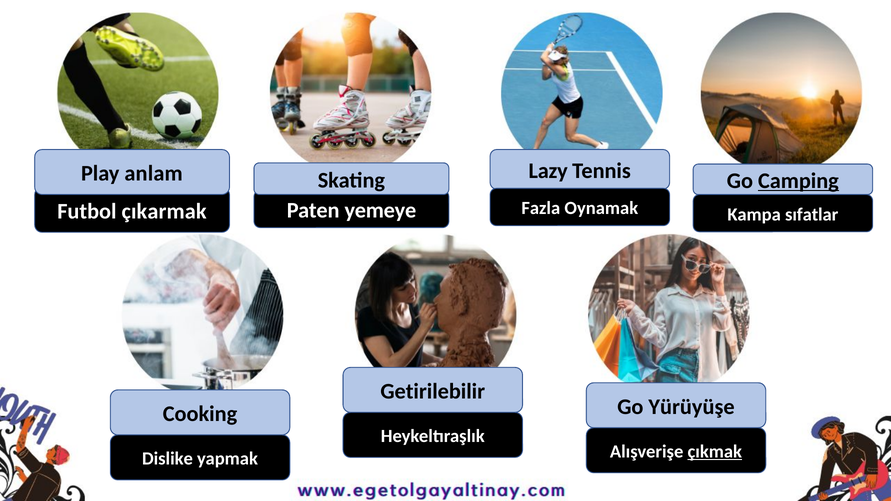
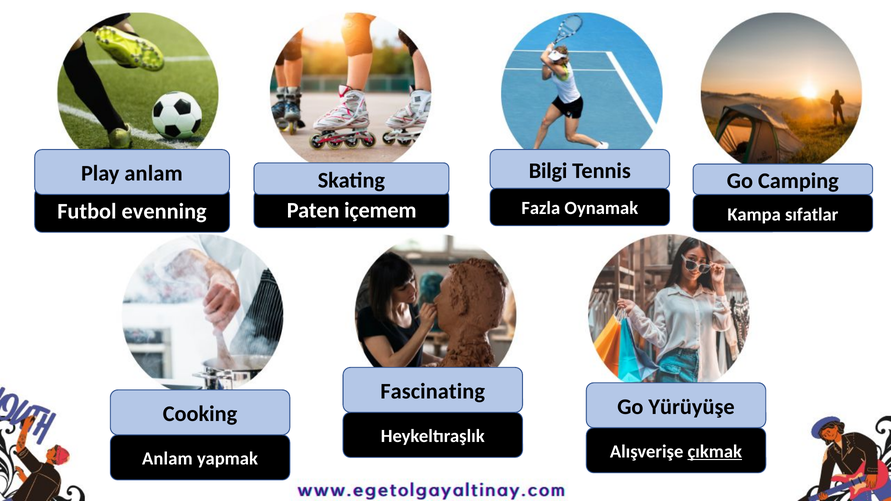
Lazy: Lazy -> Bilgi (548, 171)
Camping underline: present -> none (798, 181)
yemeye: yemeye -> içemem (380, 211)
çıkarmak: çıkarmak -> evenning (164, 211)
Getirilebilir: Getirilebilir -> Fascinating (433, 392)
Dislike: Dislike -> Anlam (167, 459)
